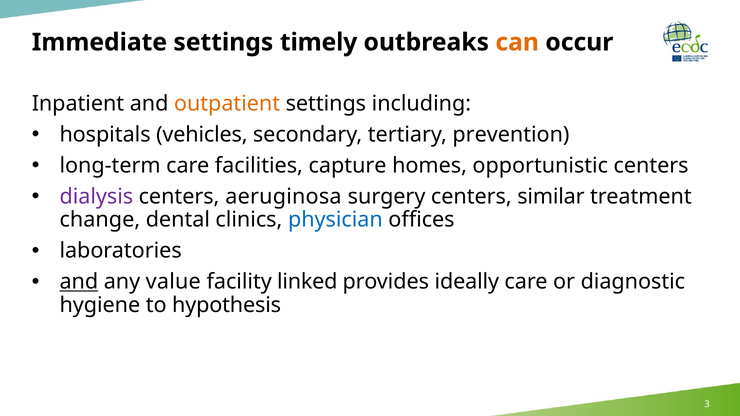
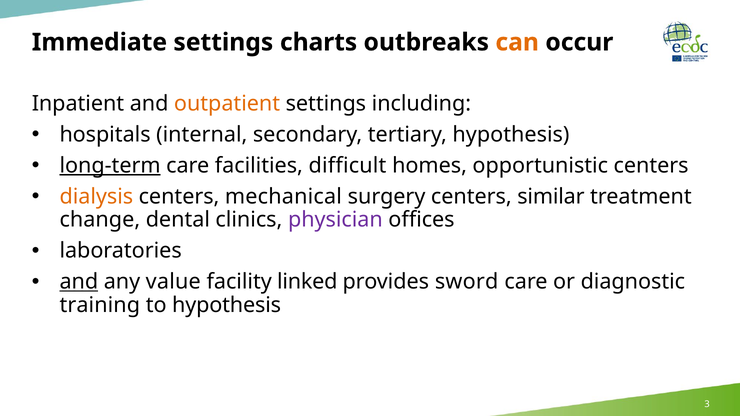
timely: timely -> charts (319, 42)
vehicles: vehicles -> internal (202, 135)
tertiary prevention: prevention -> hypothesis (511, 135)
long-term underline: none -> present (110, 166)
capture: capture -> difficult (347, 166)
dialysis colour: purple -> orange (96, 197)
aeruginosa: aeruginosa -> mechanical (283, 197)
physician colour: blue -> purple (335, 220)
ideally: ideally -> sword (467, 282)
hygiene: hygiene -> training (100, 305)
